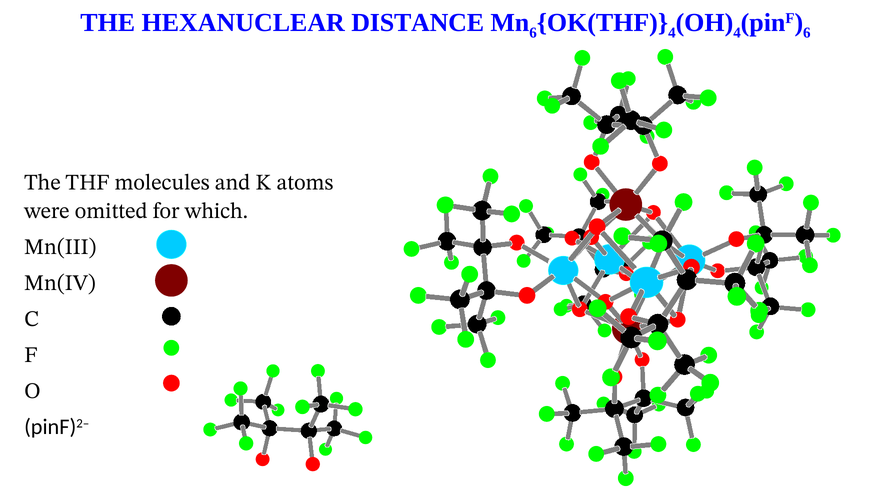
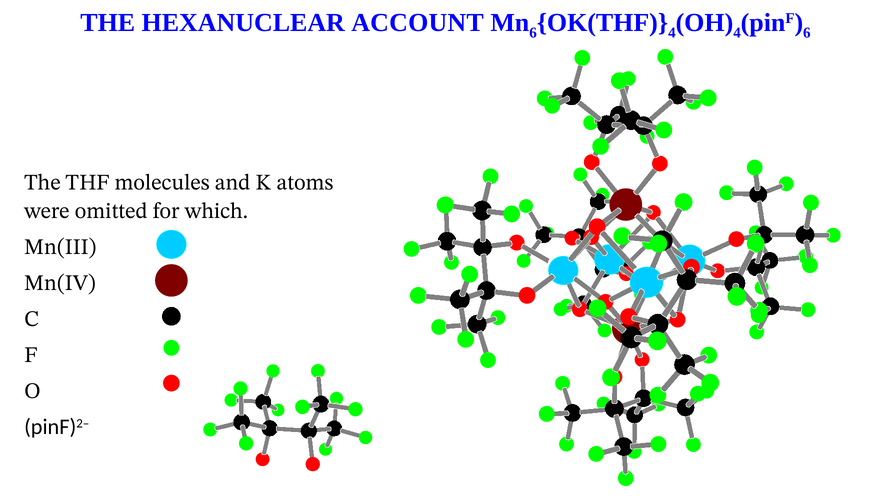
DISTANCE: DISTANCE -> ACCOUNT (418, 22)
